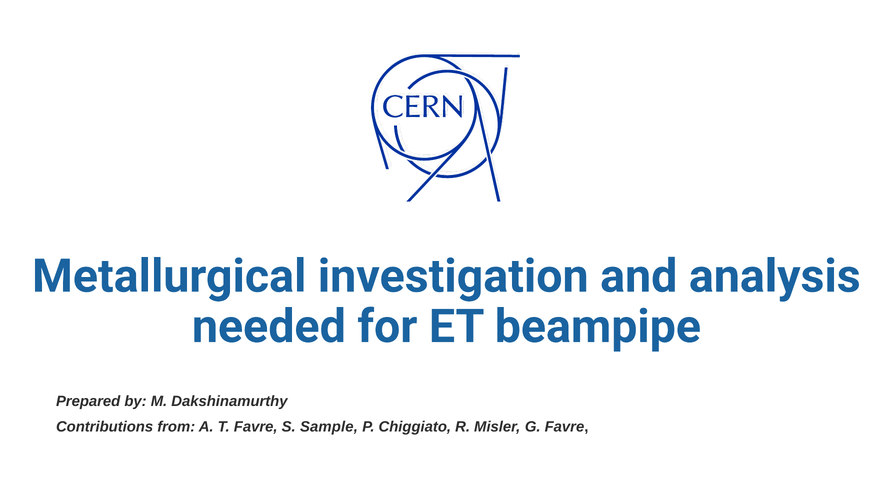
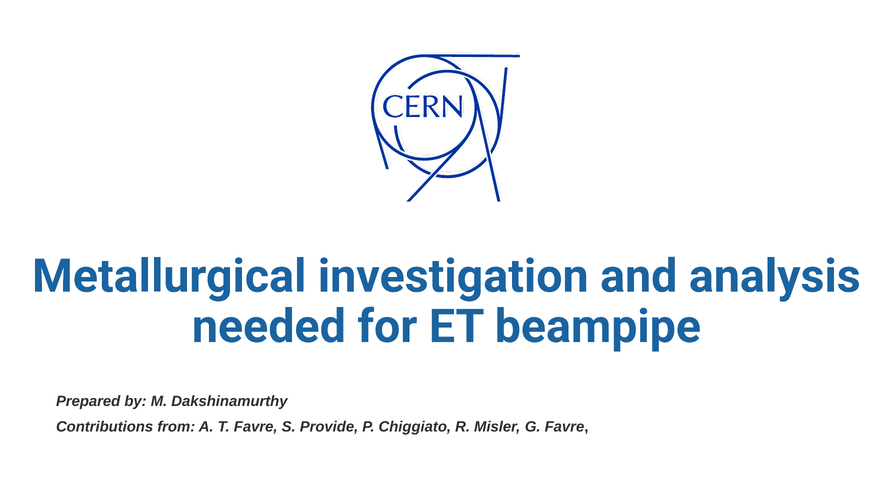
Sample: Sample -> Provide (329, 426)
